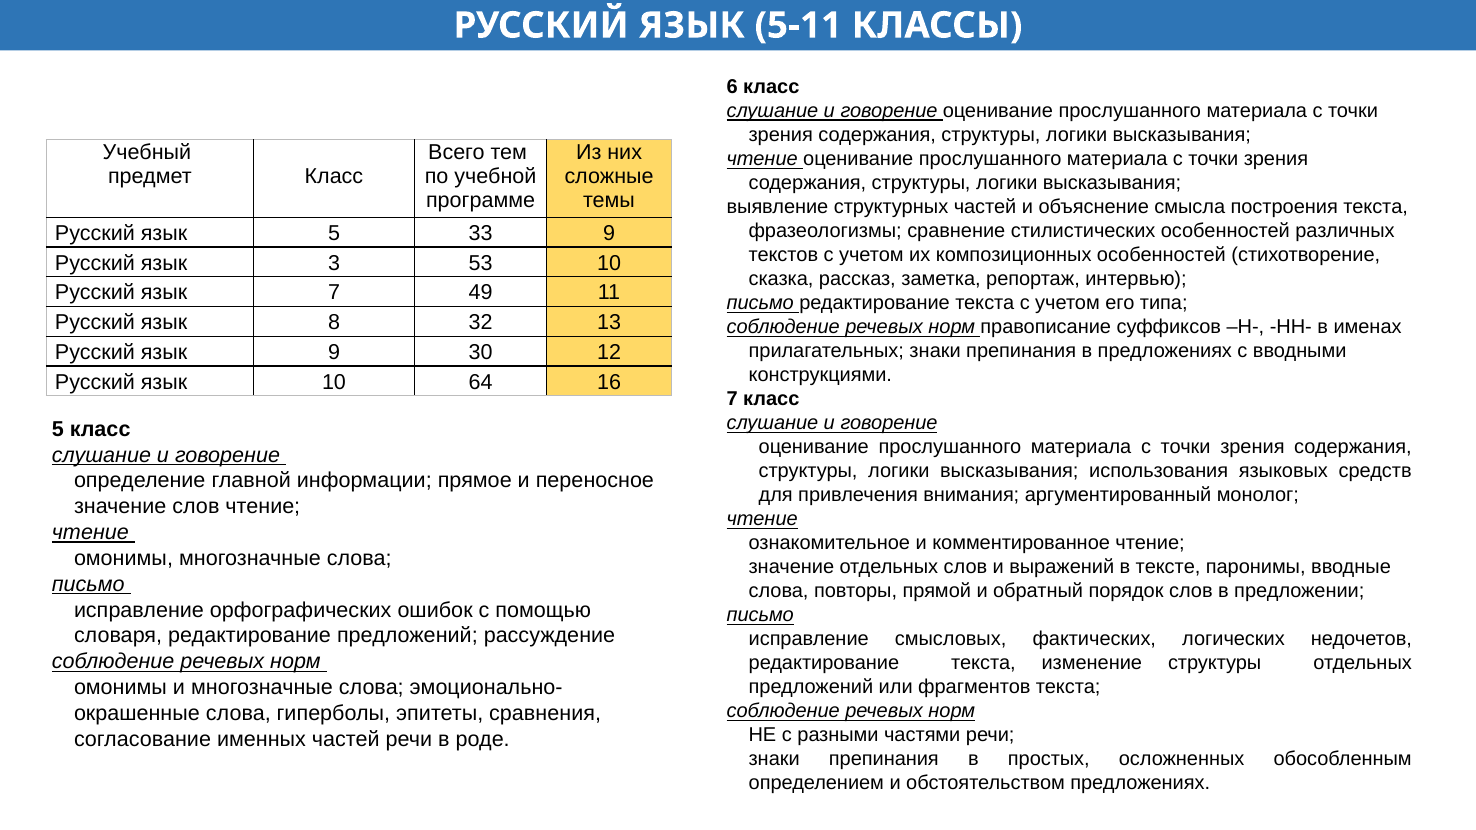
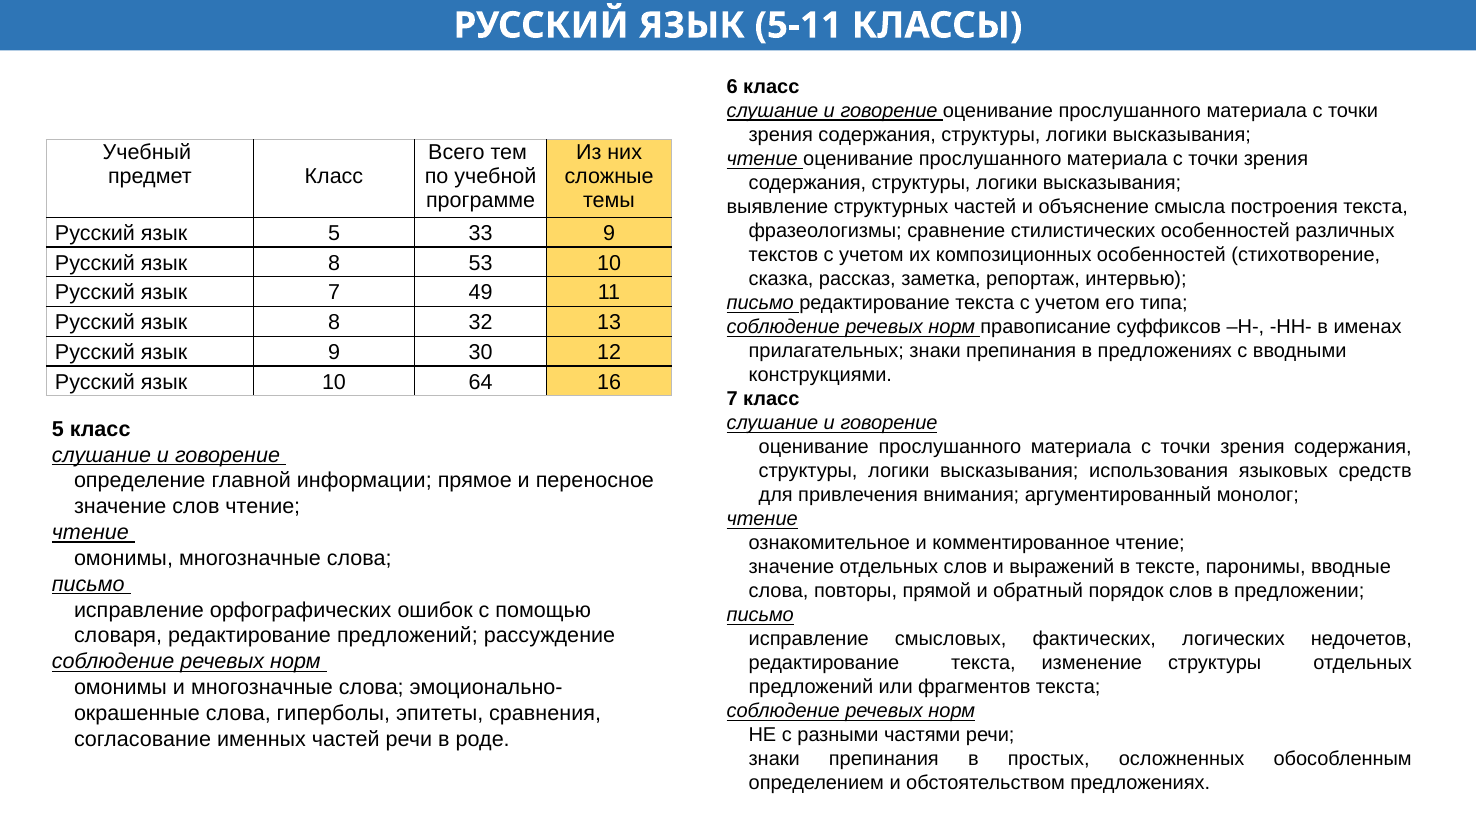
3: 3 -> 8 (334, 263)
